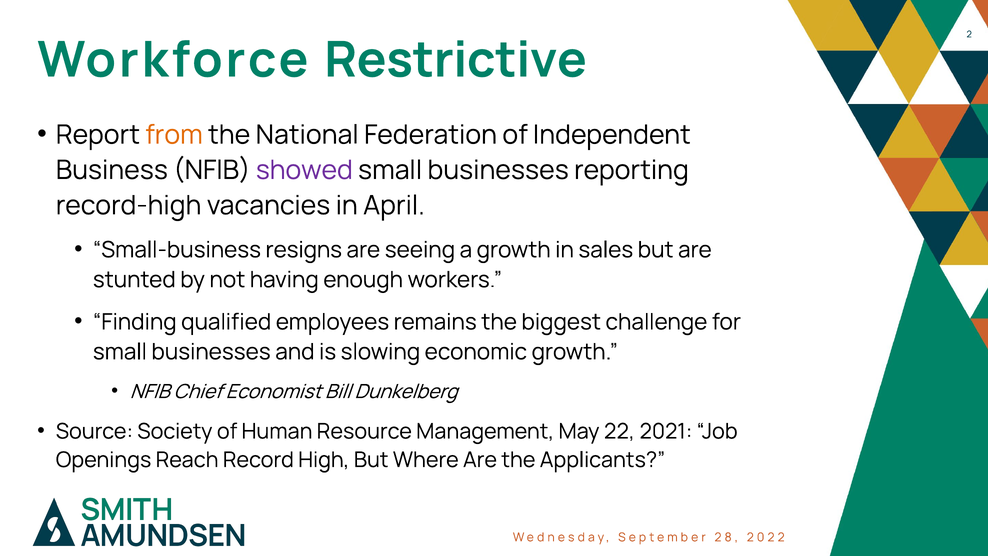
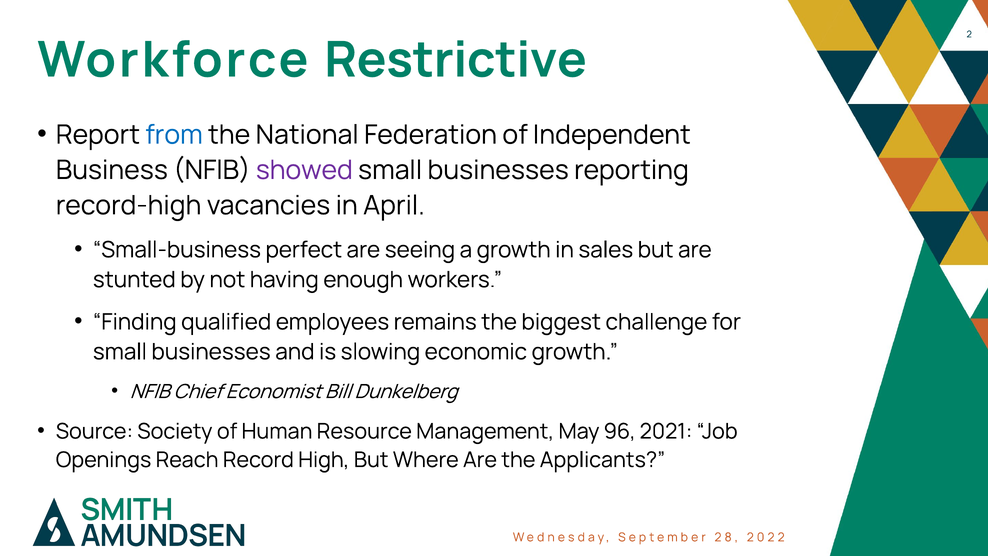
from colour: orange -> blue (174, 135)
resigns: resigns -> perfect (304, 250)
22: 22 -> 96 (620, 431)
